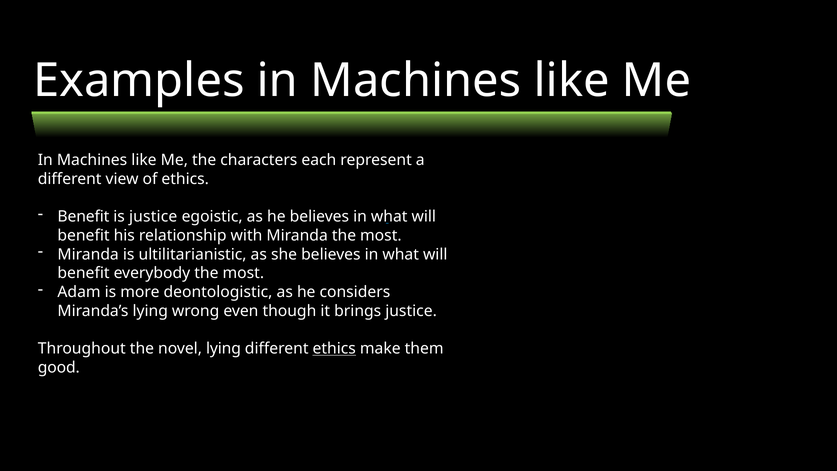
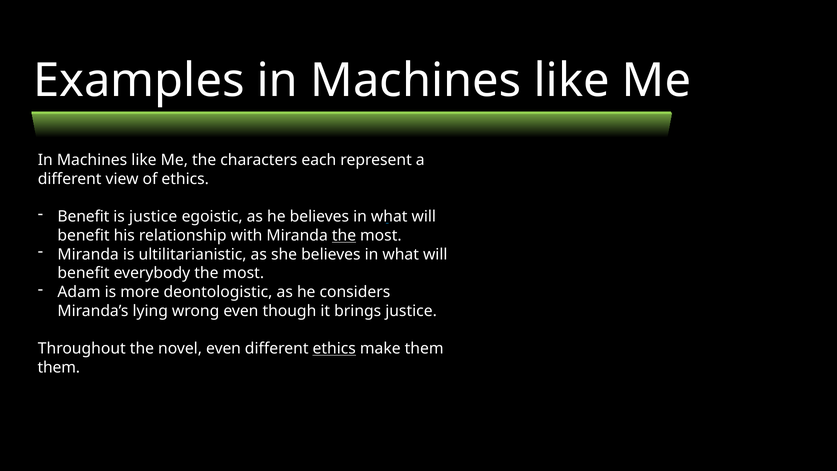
the underline: none -> present (344, 235)
novel lying: lying -> even (223, 348)
good: good -> them (59, 367)
